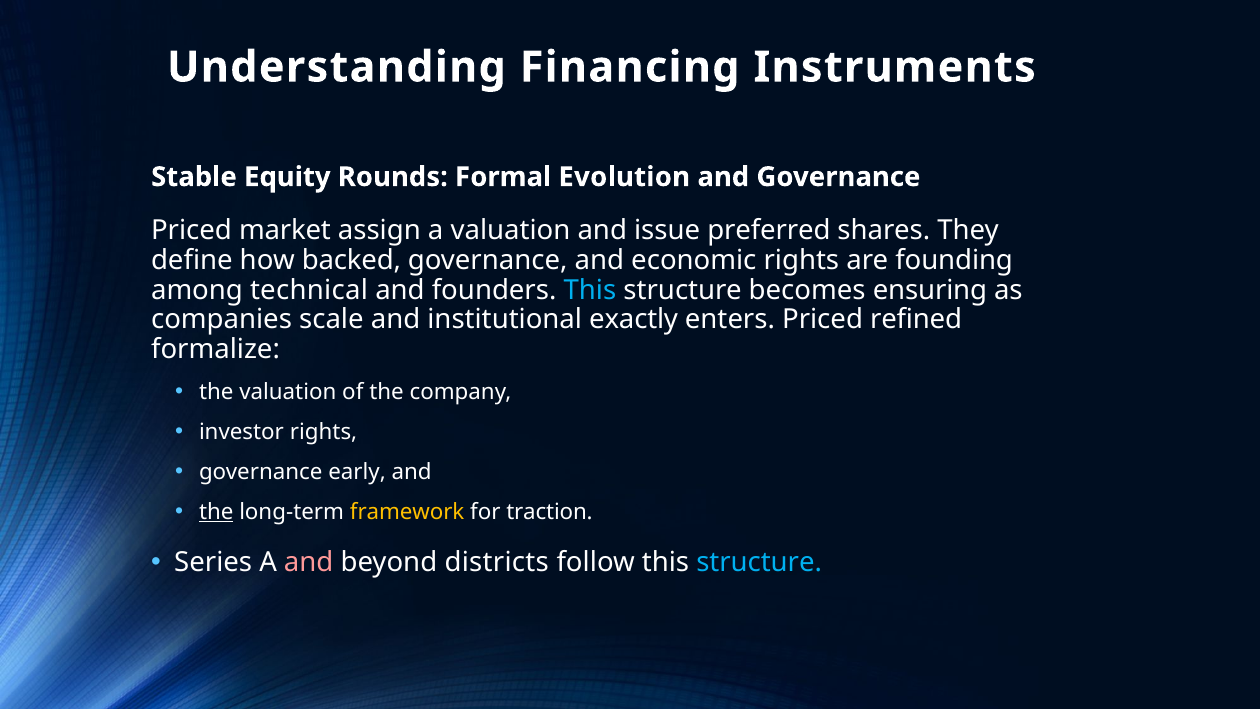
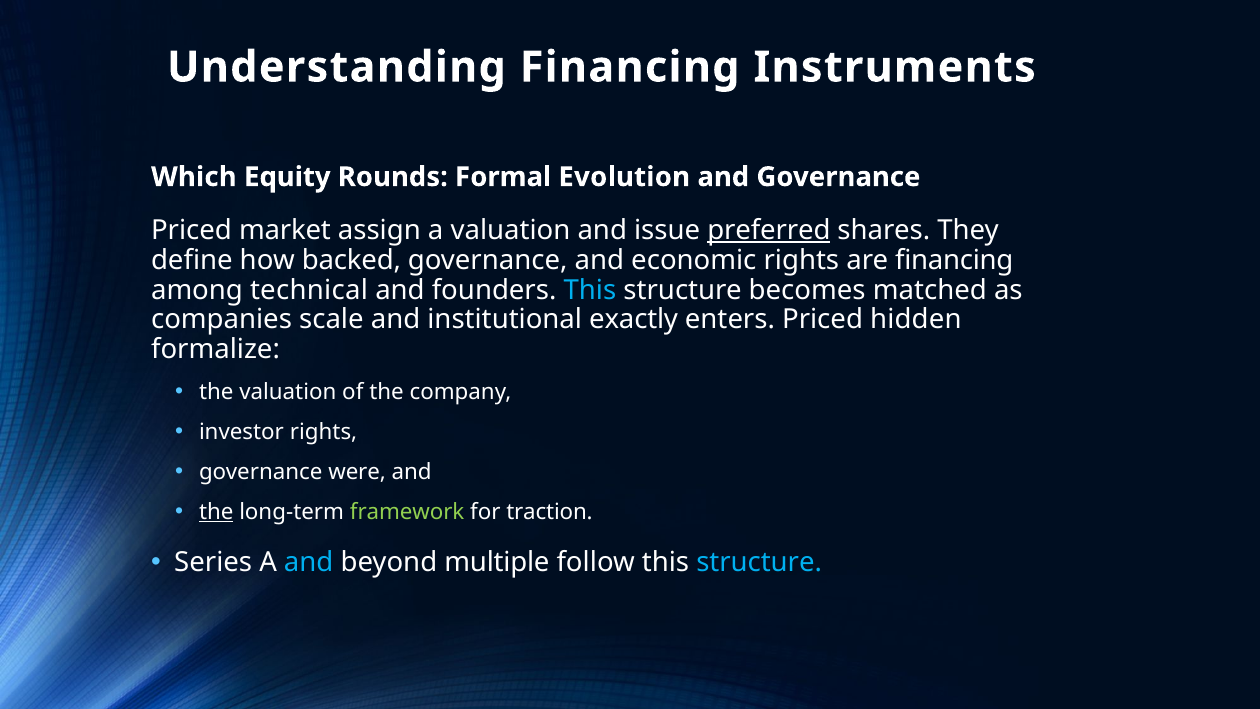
Stable: Stable -> Which (194, 177)
preferred underline: none -> present (769, 230)
are founding: founding -> financing (954, 260)
ensuring: ensuring -> matched (930, 290)
refined: refined -> hidden (916, 320)
early: early -> were (357, 472)
framework colour: yellow -> light green (407, 512)
and colour: pink -> light blue (309, 562)
districts: districts -> multiple (497, 562)
